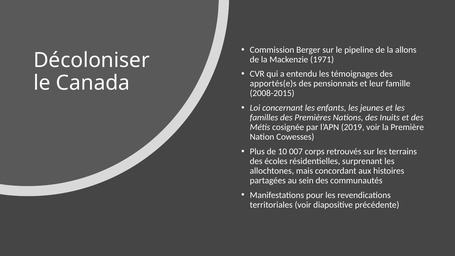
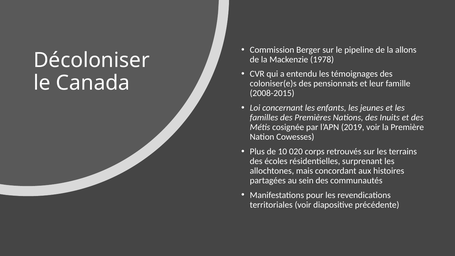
1971: 1971 -> 1978 (322, 59)
apportés(e)s: apportés(e)s -> coloniser(e)s (273, 84)
007: 007 -> 020 (296, 151)
